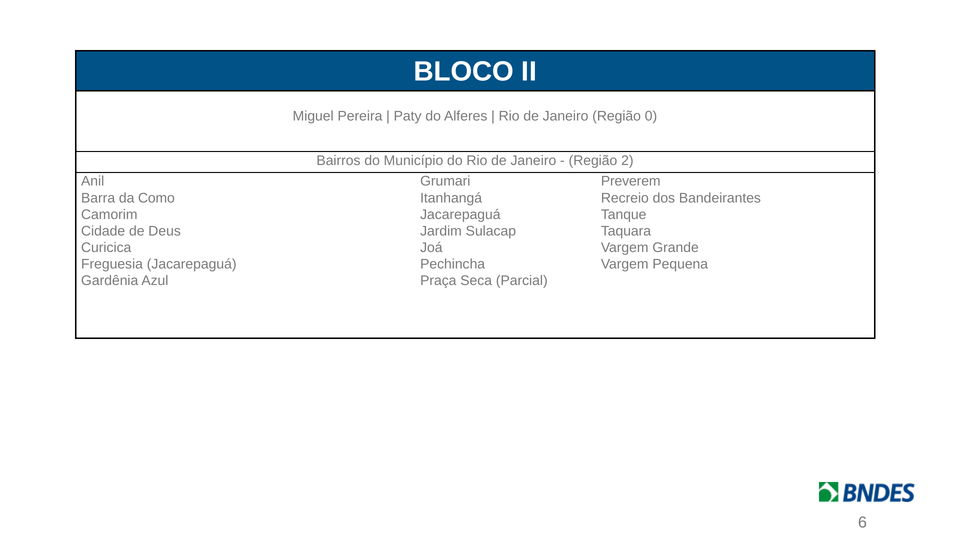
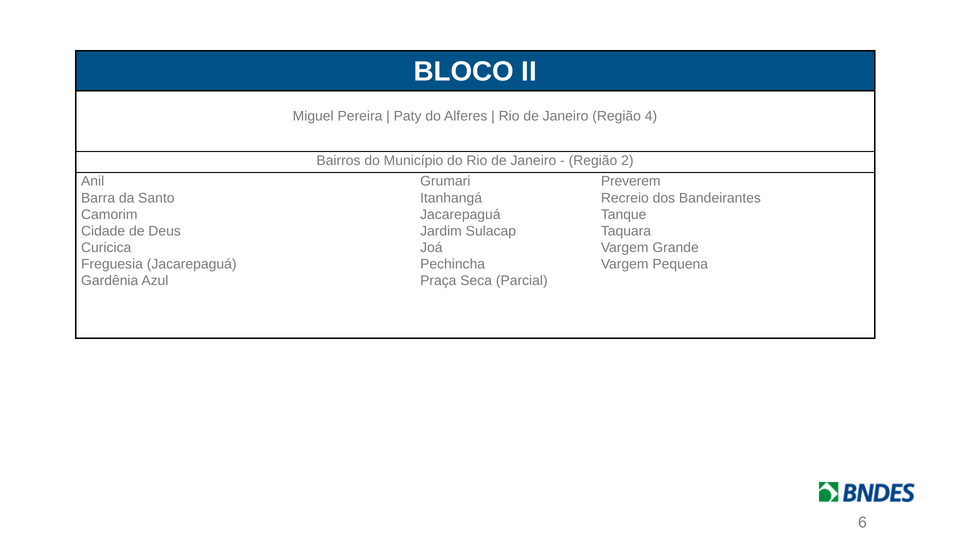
0: 0 -> 4 (651, 116)
Como: Como -> Santo (156, 198)
